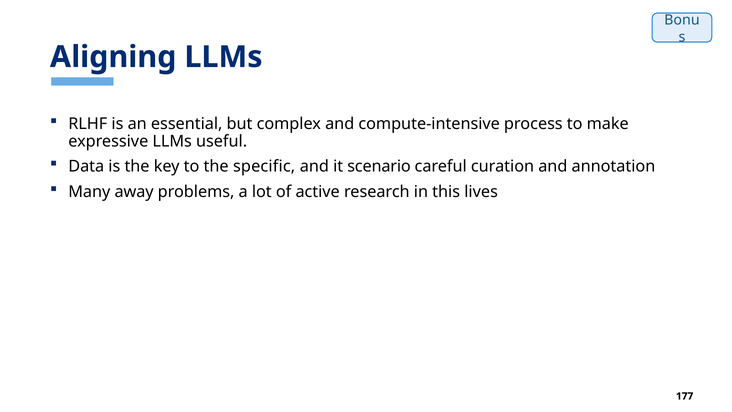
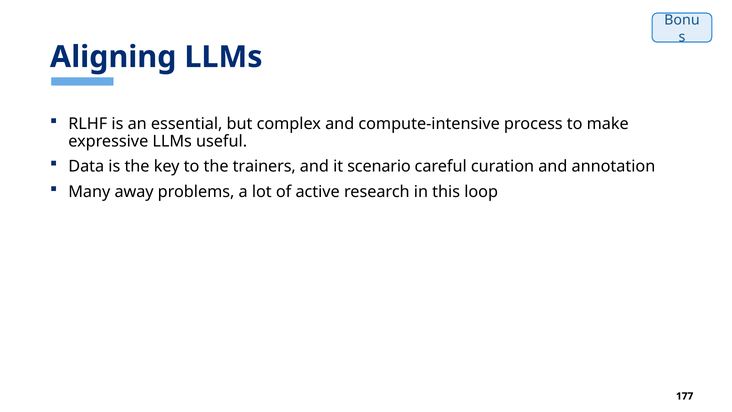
specific: specific -> trainers (264, 166)
lives: lives -> loop (481, 192)
